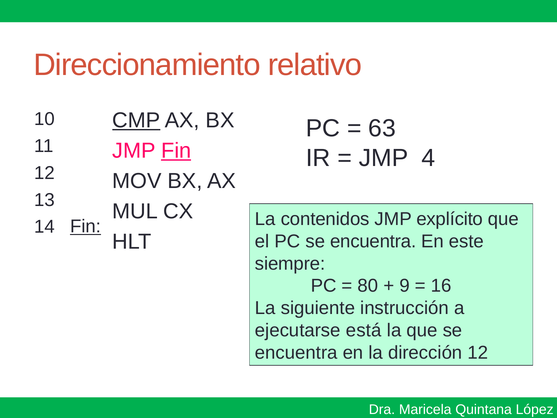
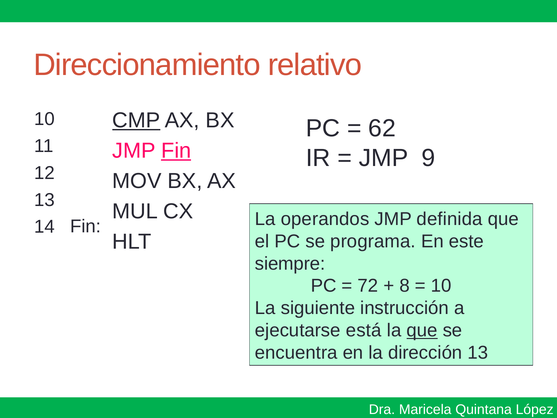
63: 63 -> 62 (382, 128)
4: 4 -> 9 (428, 158)
contenidos: contenidos -> operandos (325, 219)
explícito: explícito -> definida (450, 219)
Fin underline: present -> none (86, 226)
PC se encuentra: encuentra -> programa (373, 241)
80: 80 -> 72 (368, 286)
9: 9 -> 8 (405, 286)
16: 16 -> 10 (441, 286)
que underline: none -> present (422, 330)
dirección 12: 12 -> 13 (478, 353)
